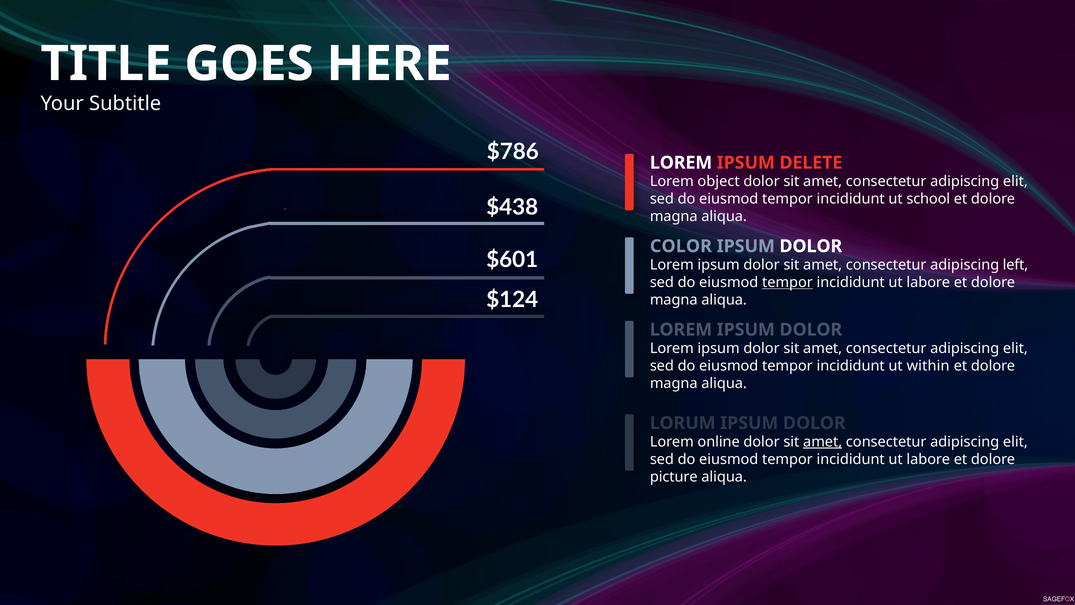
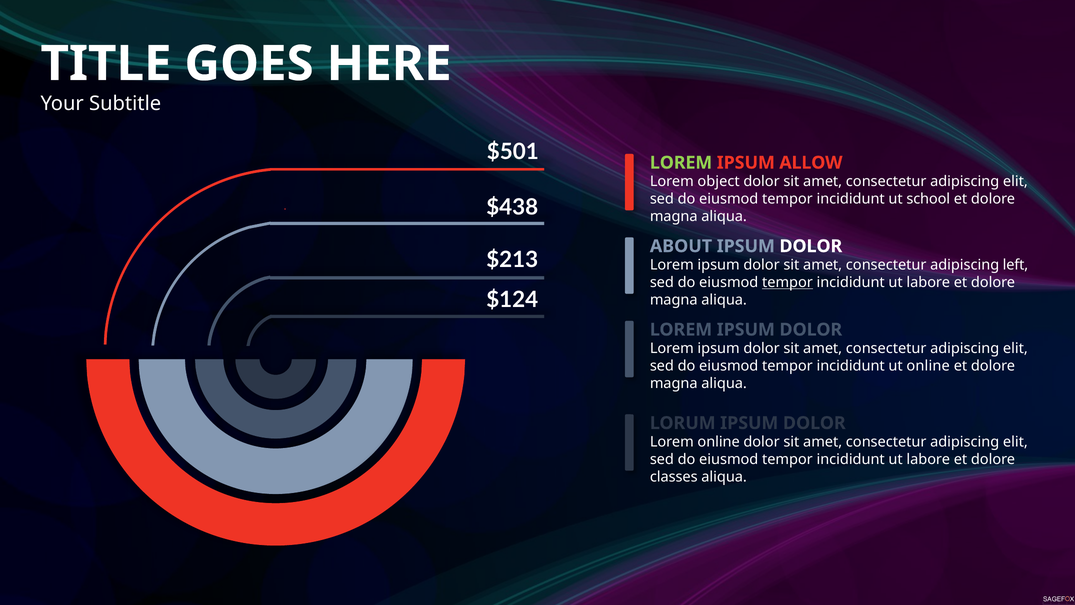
$786: $786 -> $501 (513, 152)
LOREM colour: white -> light green (681, 163)
DELETE: DELETE -> ALLOW (811, 163)
COLOR: COLOR -> ABOUT (681, 246)
$601: $601 -> $213 (512, 260)
ut within: within -> online (928, 366)
amet underline: present -> none (823, 442)
picture: picture -> classes (674, 477)
